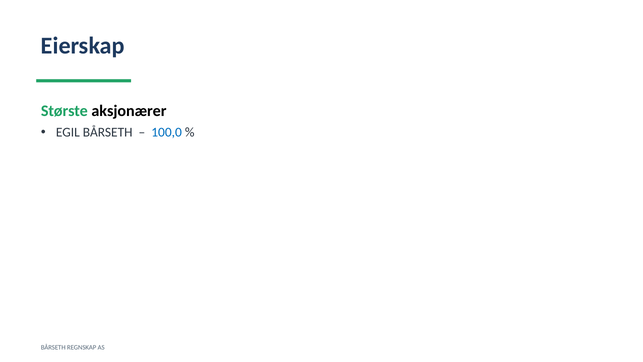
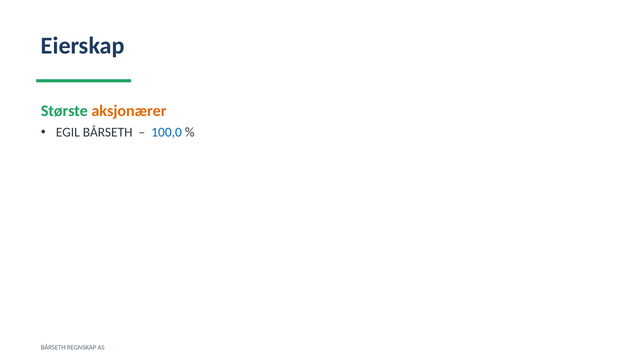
aksjonærer colour: black -> orange (129, 111)
